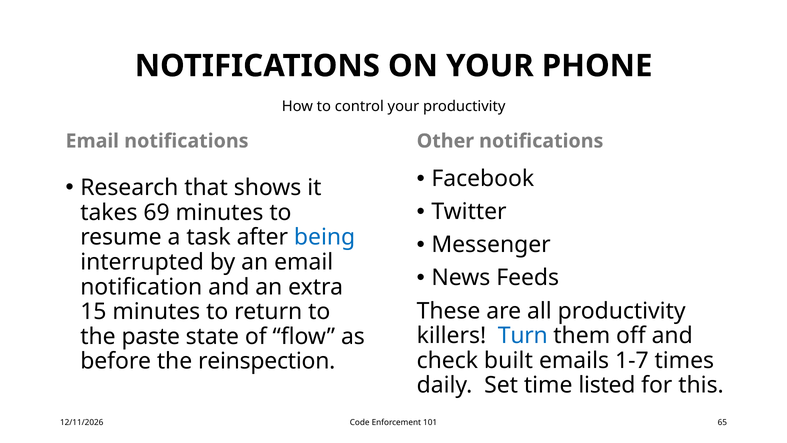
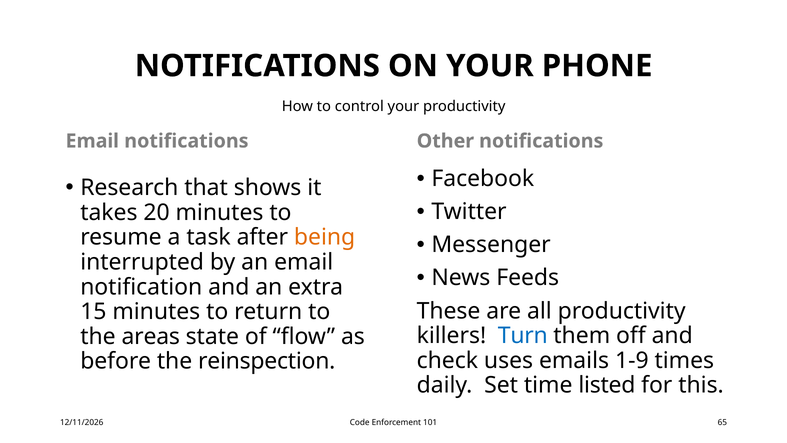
69: 69 -> 20 (157, 212)
being colour: blue -> orange (325, 237)
paste: paste -> areas (151, 336)
built: built -> uses (509, 360)
1-7: 1-7 -> 1-9 (632, 360)
